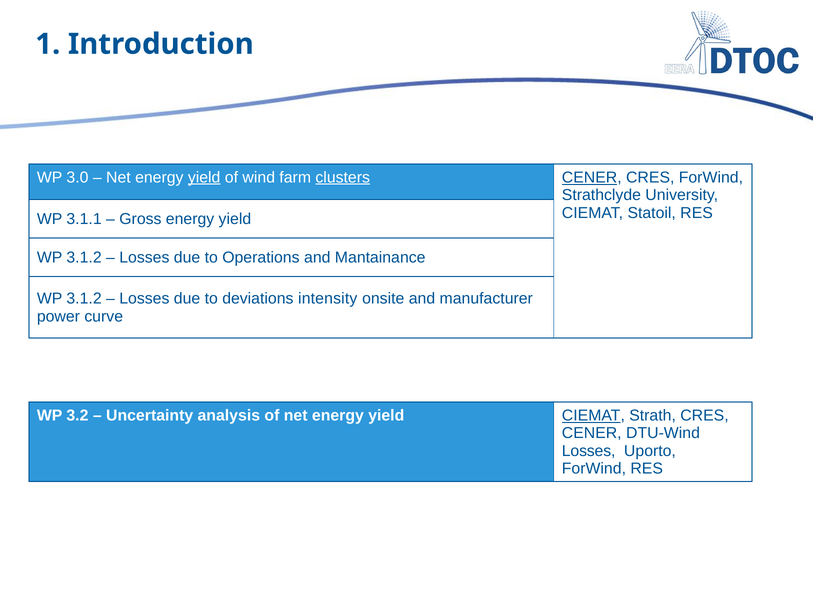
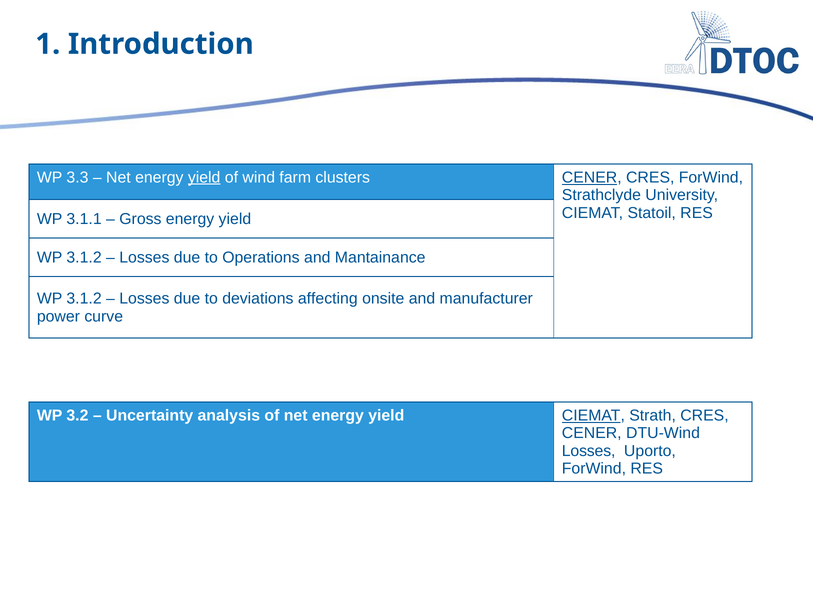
3.0: 3.0 -> 3.3 (77, 177)
clusters underline: present -> none (343, 177)
intensity: intensity -> affecting (328, 299)
